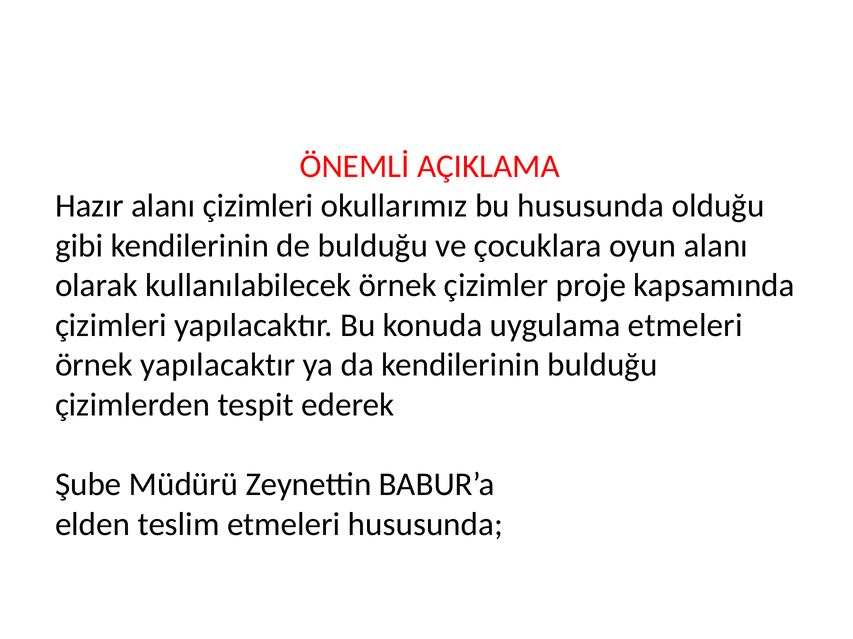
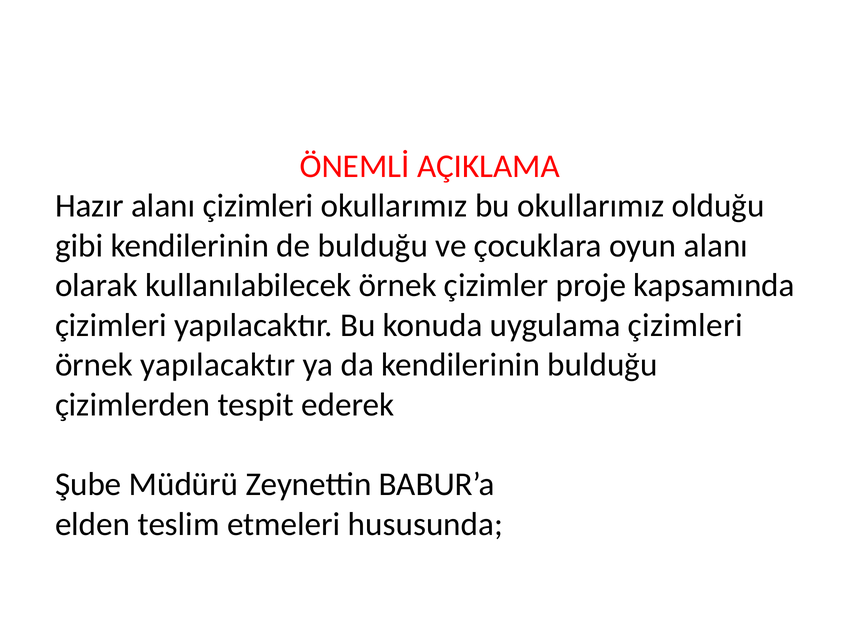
bu hususunda: hususunda -> okullarımız (591, 206)
uygulama etmeleri: etmeleri -> çizimleri (685, 326)
